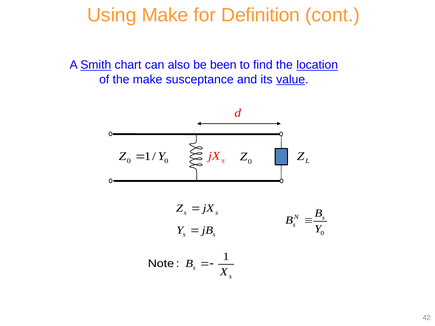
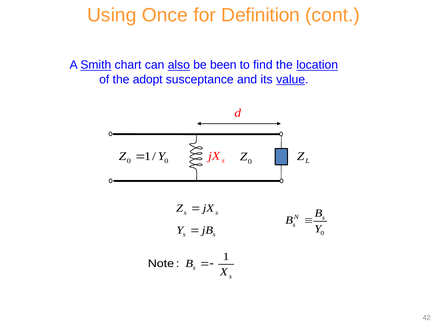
Using Make: Make -> Once (165, 15)
also underline: none -> present (179, 65)
the make: make -> adopt (148, 80)
